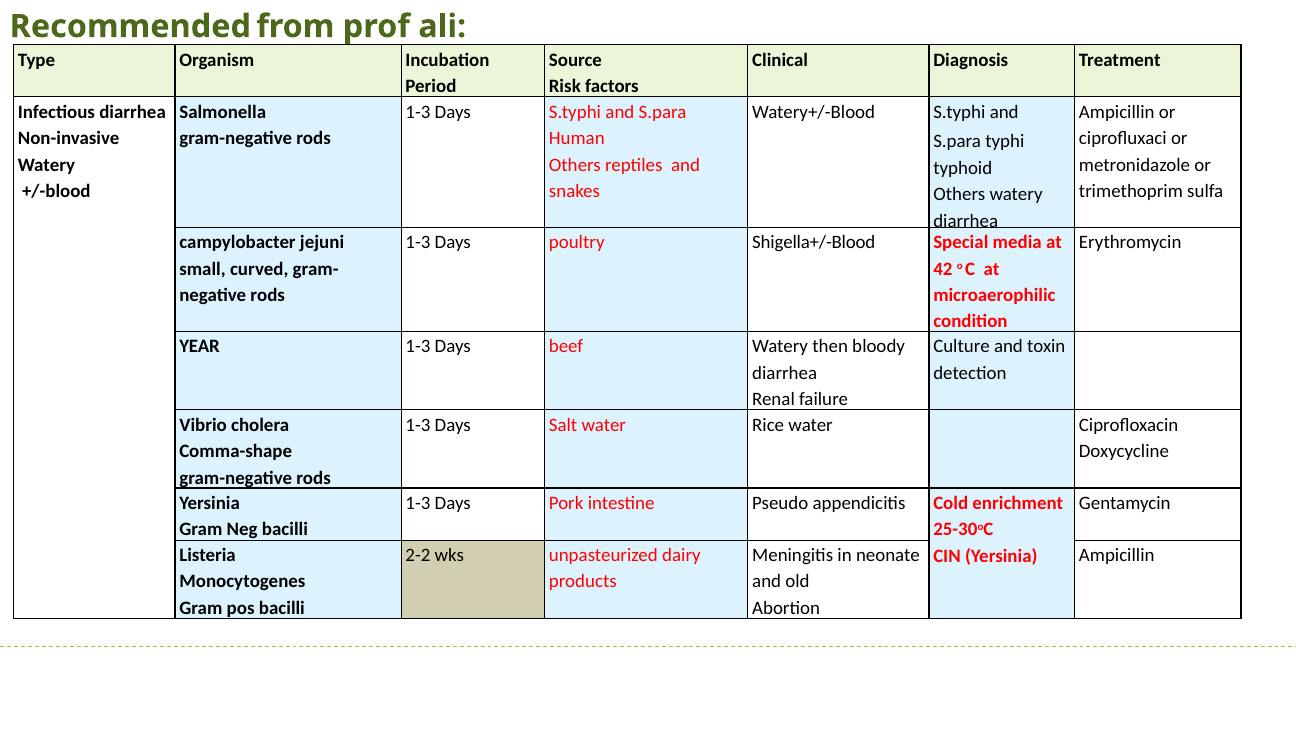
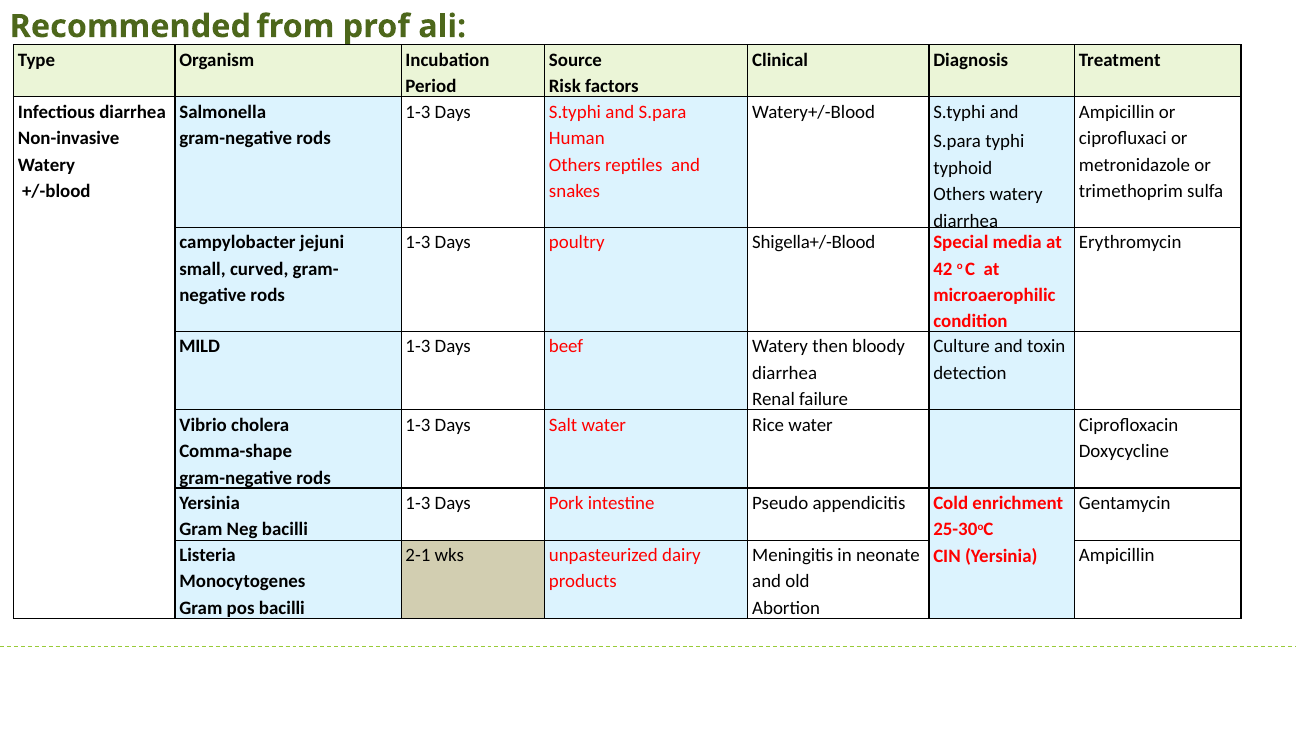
YEAR: YEAR -> MILD (200, 347)
2-2: 2-2 -> 2-1 (418, 555)
